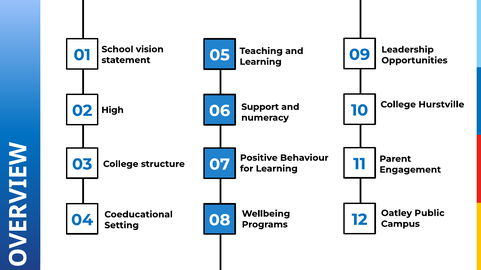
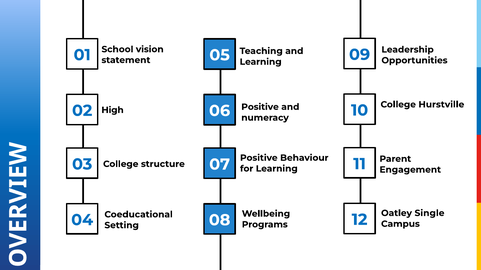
Support: Support -> Positive (260, 107)
Public: Public -> Single (430, 214)
